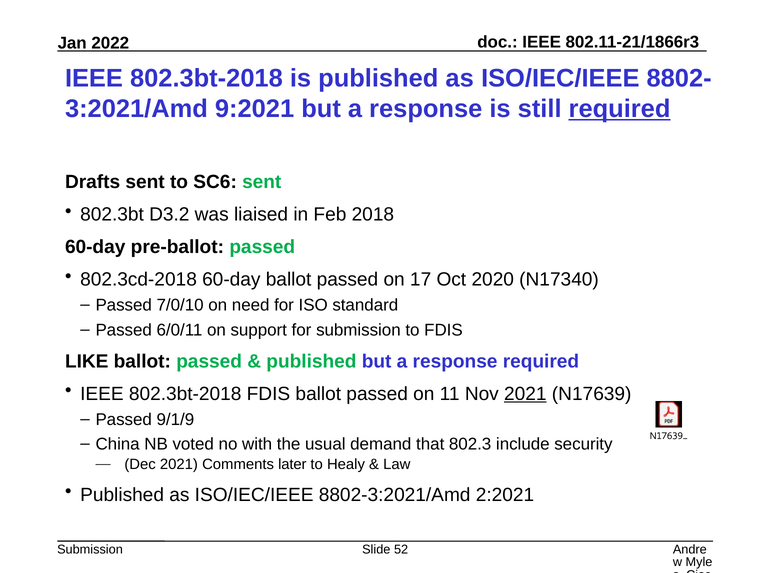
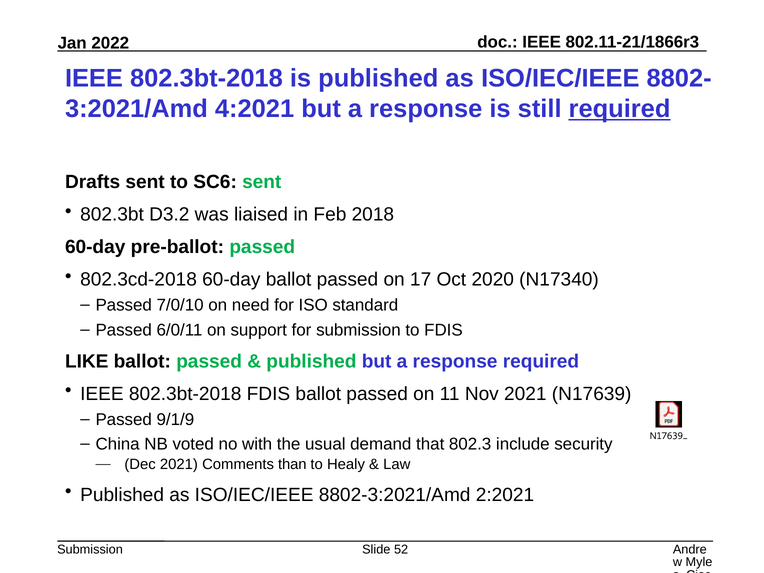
9:2021: 9:2021 -> 4:2021 (255, 109)
2021 underline: present -> none (525, 394)
later: later -> than (292, 465)
